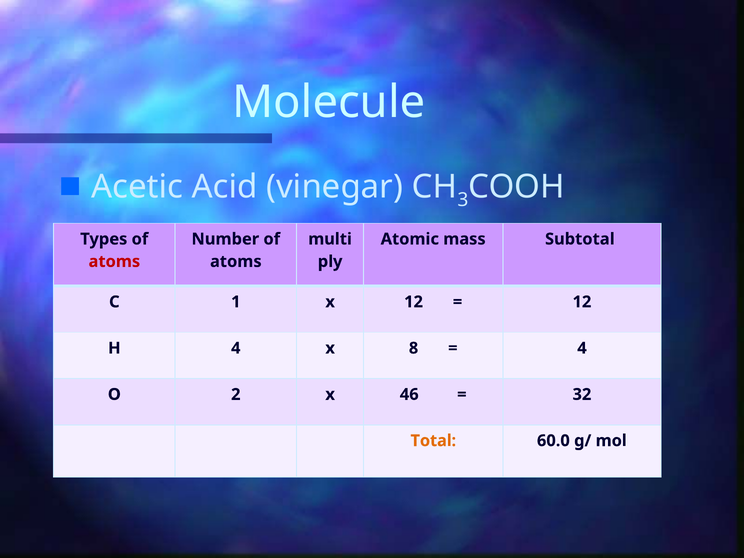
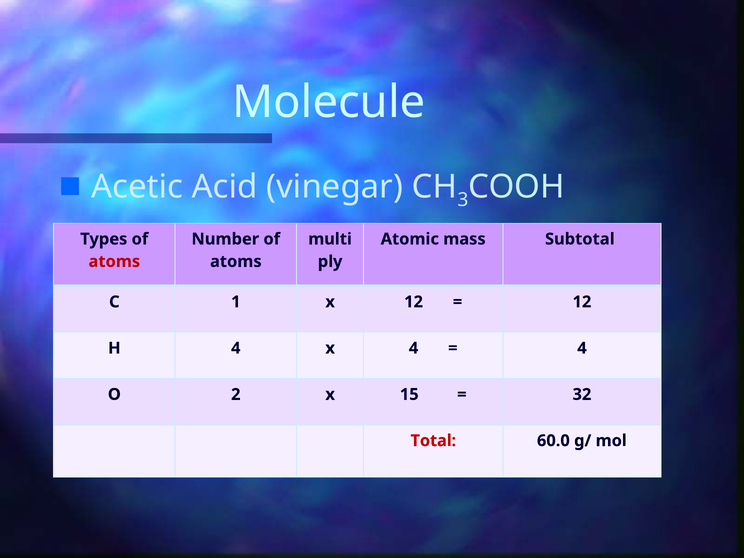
x 8: 8 -> 4 (414, 348)
46: 46 -> 15 (409, 394)
Total colour: orange -> red (433, 441)
